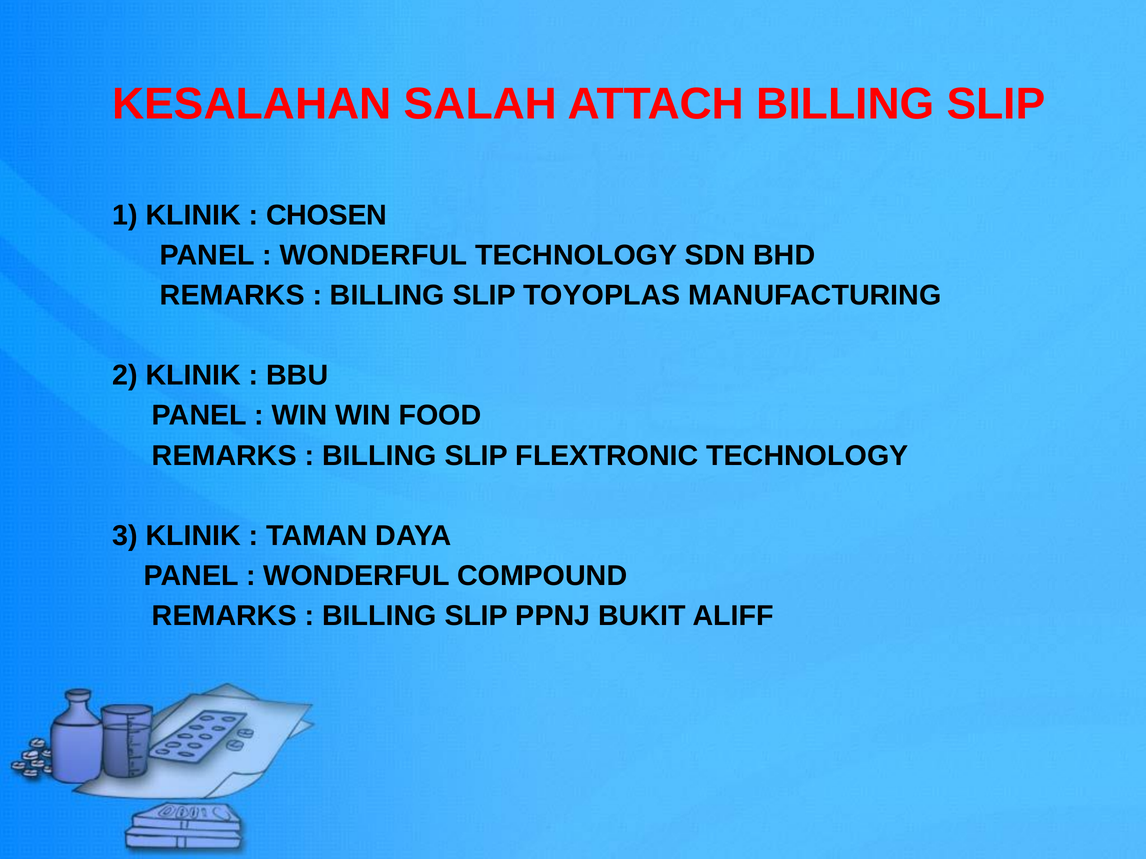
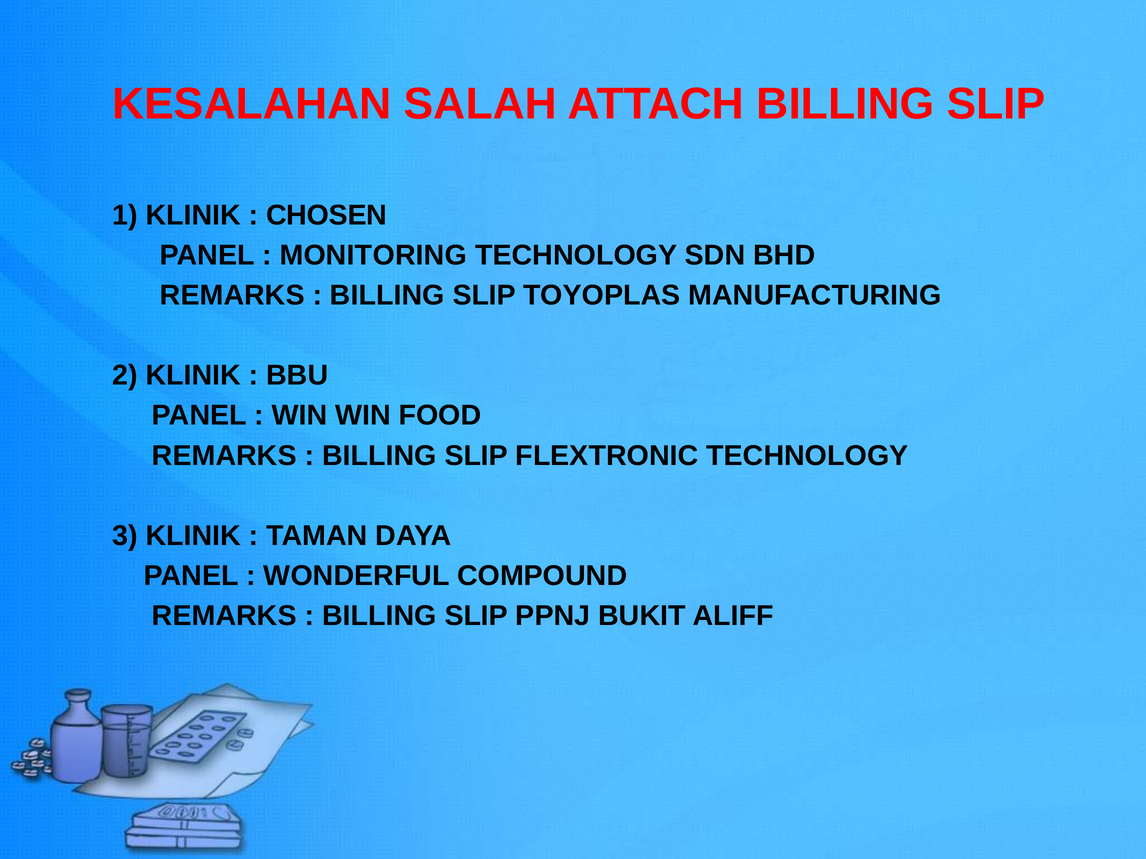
WONDERFUL: WONDERFUL -> MONITORING (373, 255)
